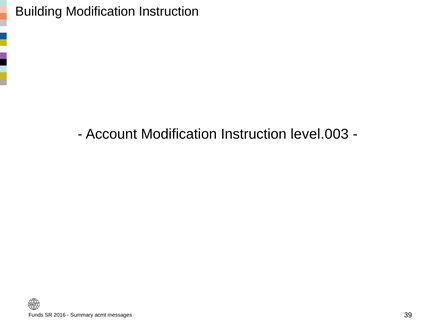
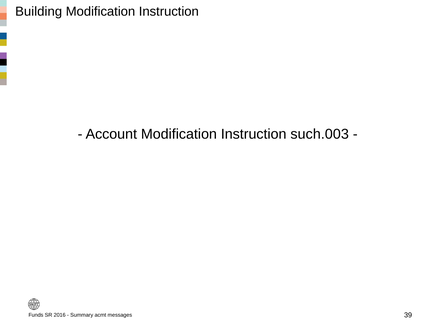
level.003: level.003 -> such.003 (320, 134)
